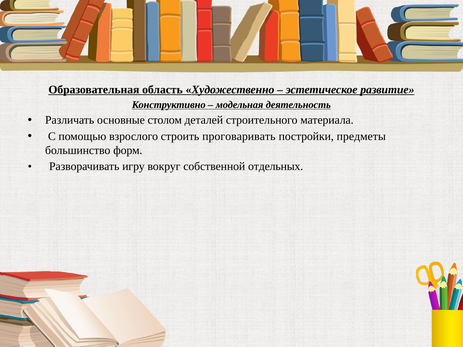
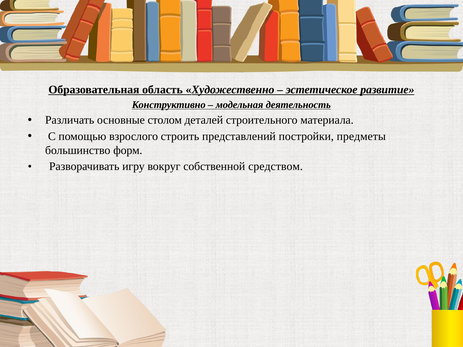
проговаривать: проговаривать -> представлений (239, 136)
отдельных: отдельных -> средством (276, 167)
